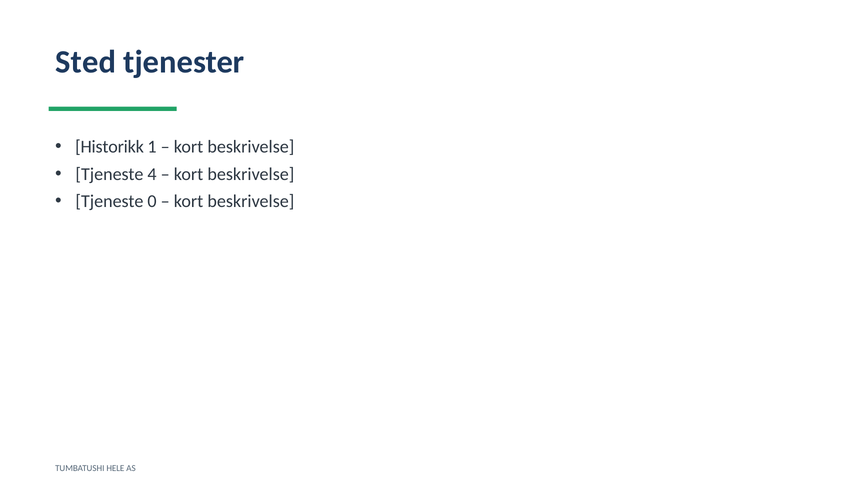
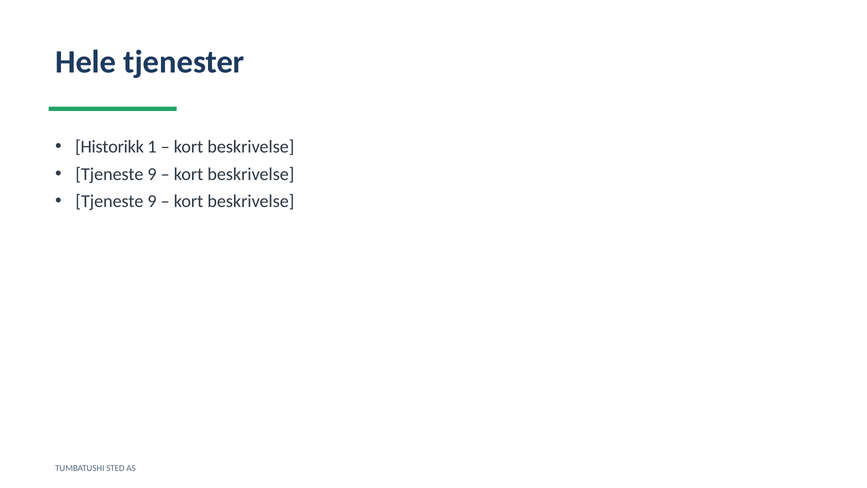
Sted: Sted -> Hele (86, 62)
4: 4 -> 9 (152, 174)
0: 0 -> 9 (152, 201)
HELE: HELE -> STED (115, 468)
